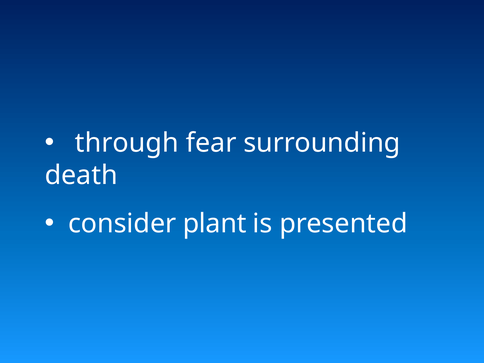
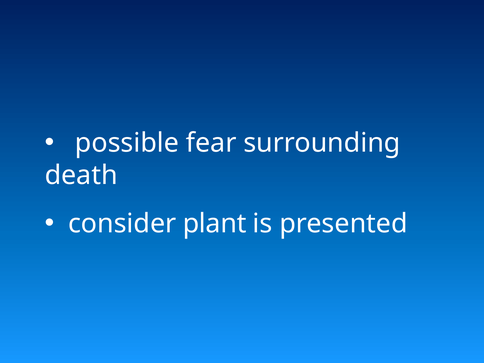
through: through -> possible (127, 143)
